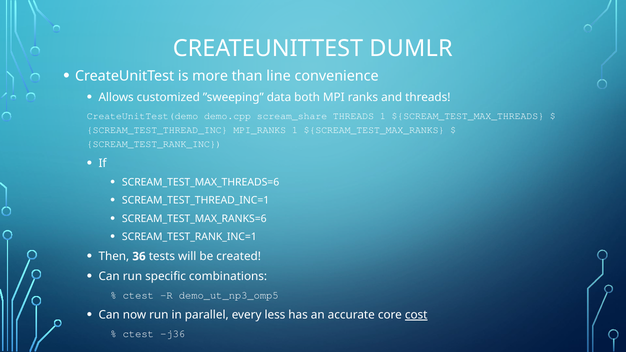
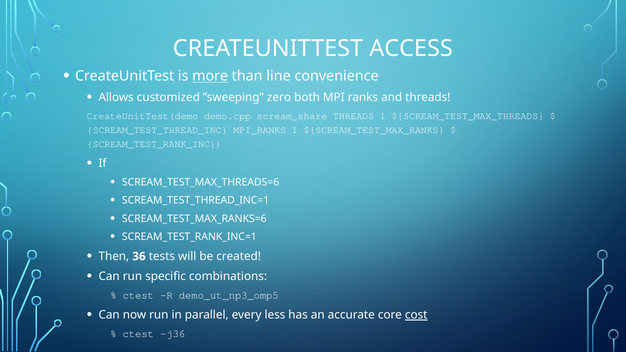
DUMLR: DUMLR -> ACCESS (411, 49)
more underline: none -> present (210, 76)
data: data -> zero (279, 98)
